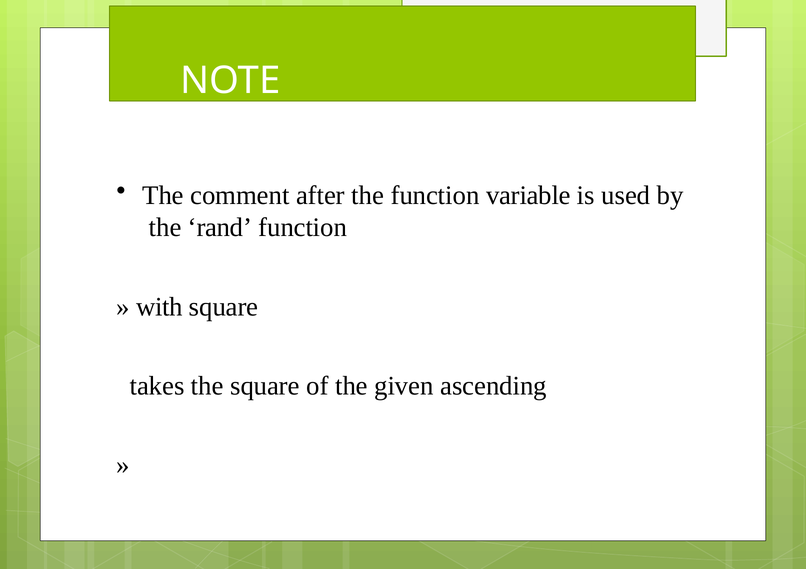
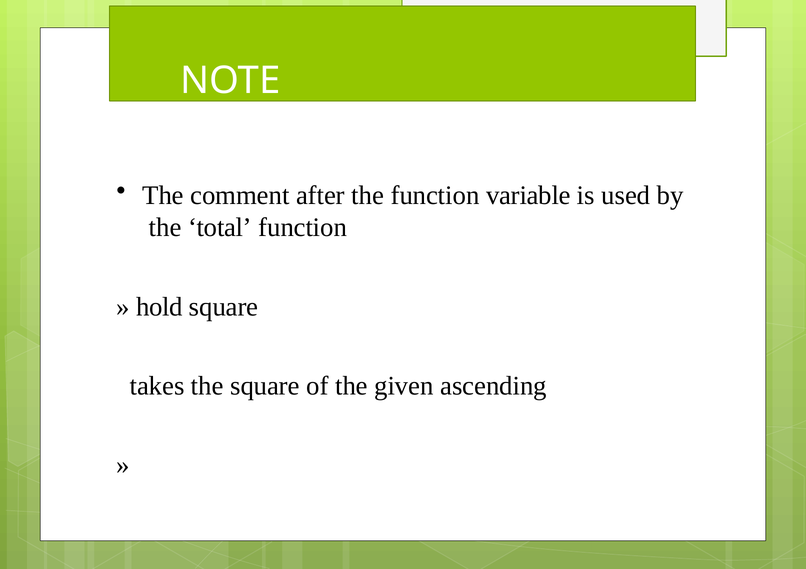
rand: rand -> total (220, 228)
with: with -> hold (159, 307)
